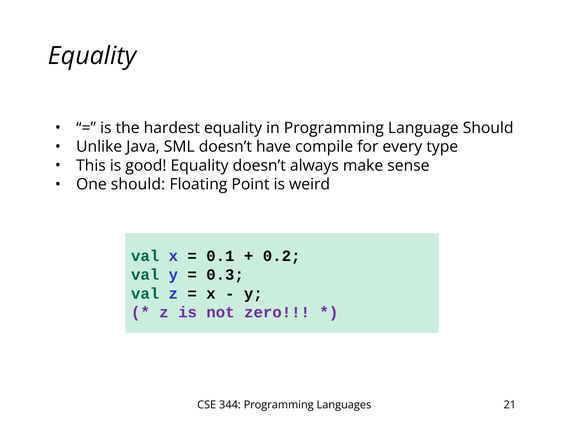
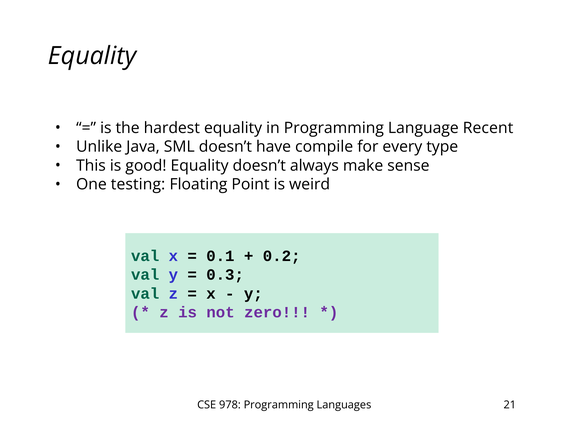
Language Should: Should -> Recent (488, 128)
One should: should -> testing (138, 184)
344: 344 -> 978 (230, 405)
